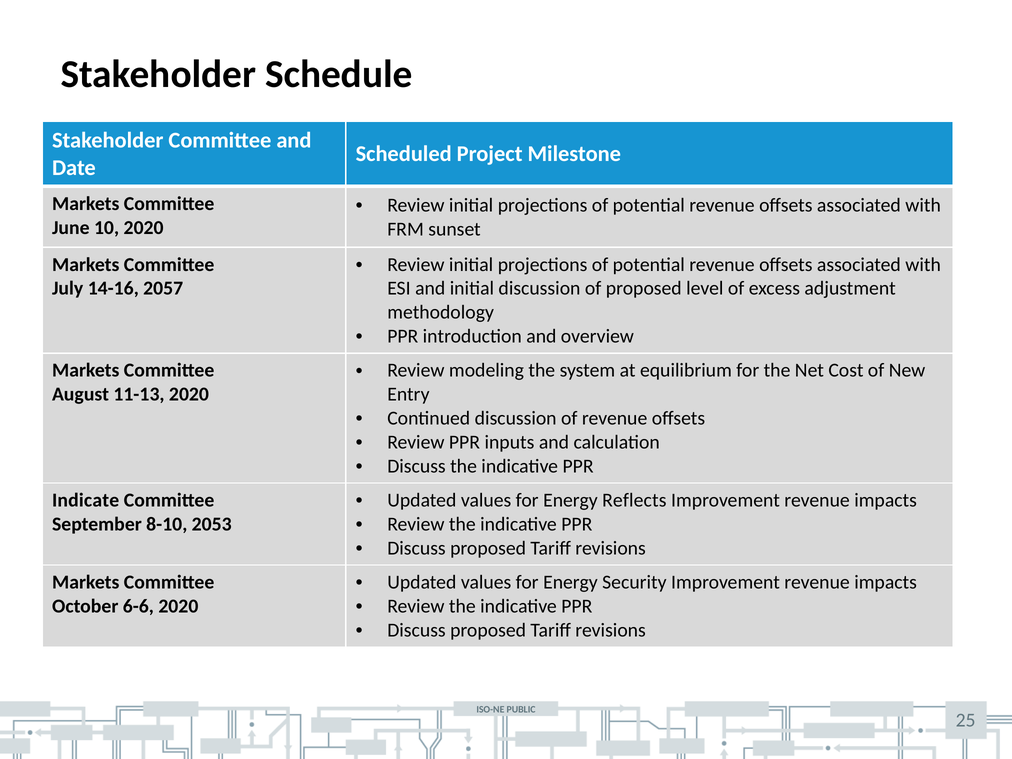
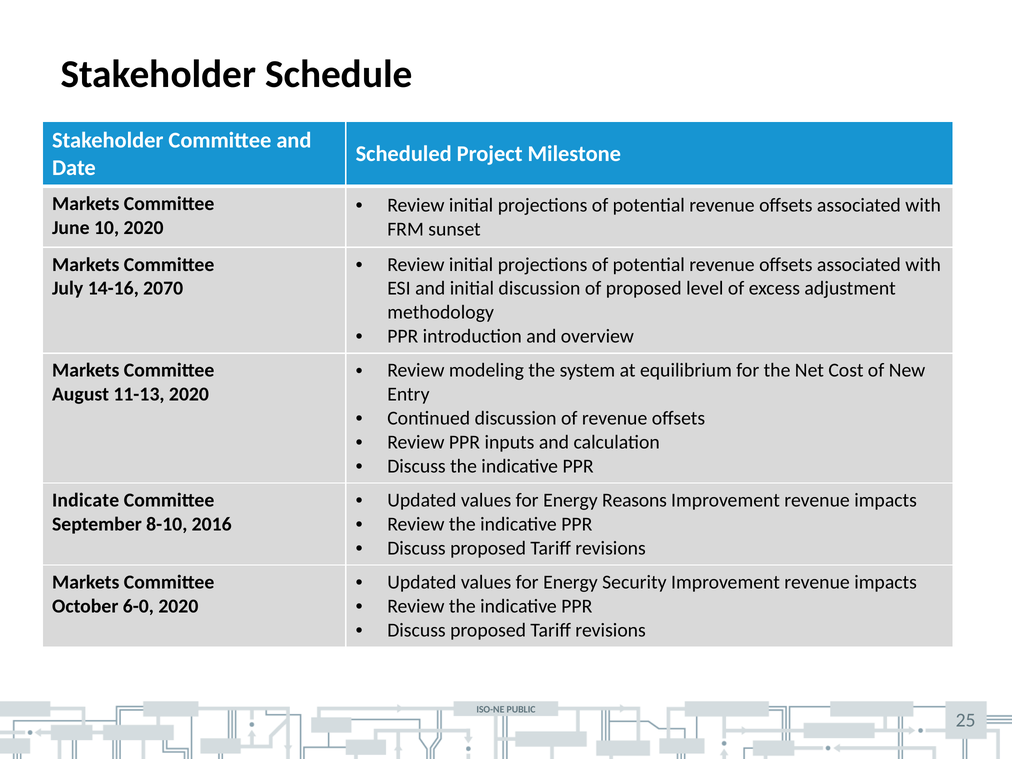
2057: 2057 -> 2070 (163, 288)
Reflects: Reflects -> Reasons (634, 500)
2053: 2053 -> 2016 (212, 524)
6-6: 6-6 -> 6-0 (138, 606)
